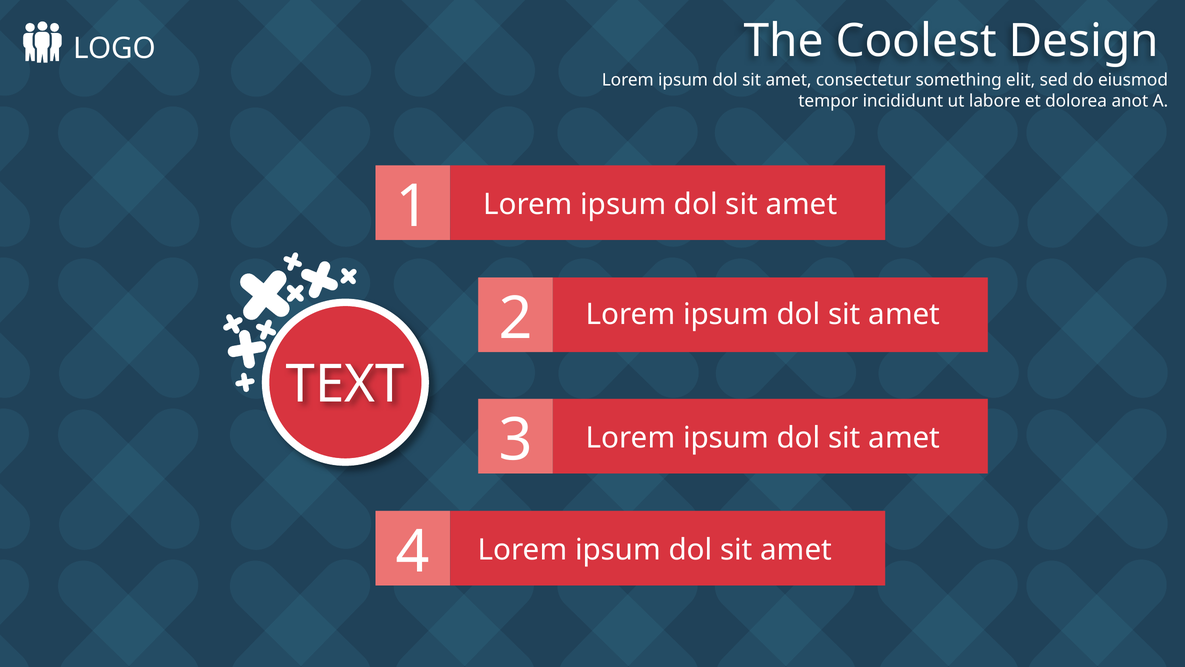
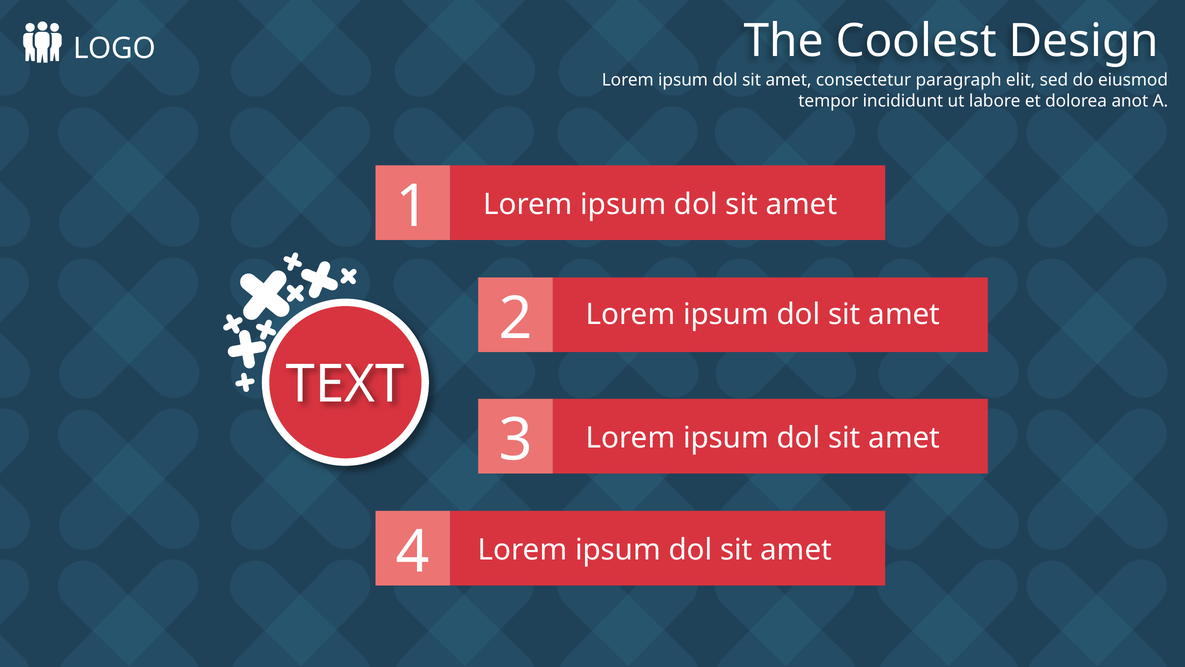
something: something -> paragraph (959, 80)
